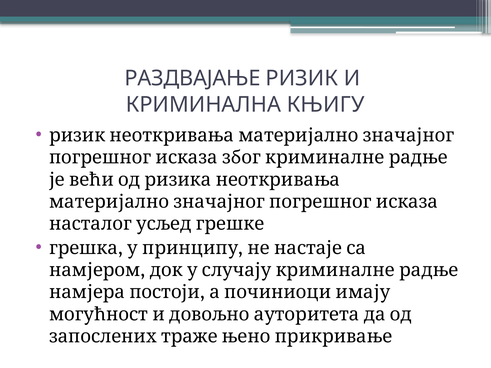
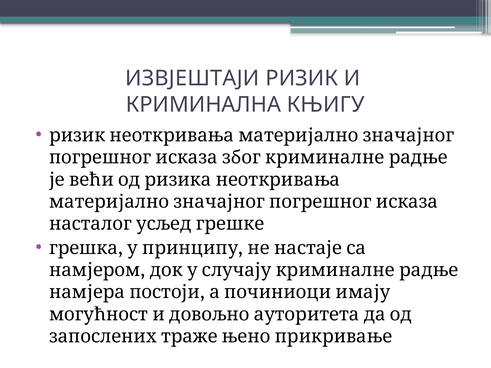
РАЗДВАЈАЊЕ: РАЗДВАЈАЊЕ -> ИЗВЈЕШТАЈИ (192, 78)
